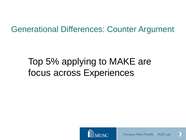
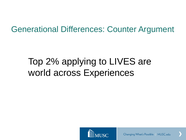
5%: 5% -> 2% (52, 61)
MAKE: MAKE -> LIVES (122, 61)
focus: focus -> world (39, 73)
